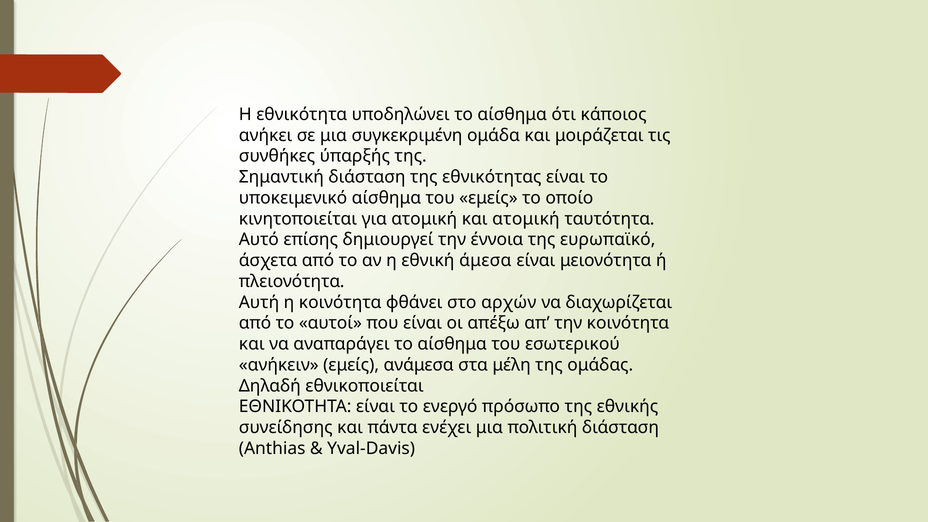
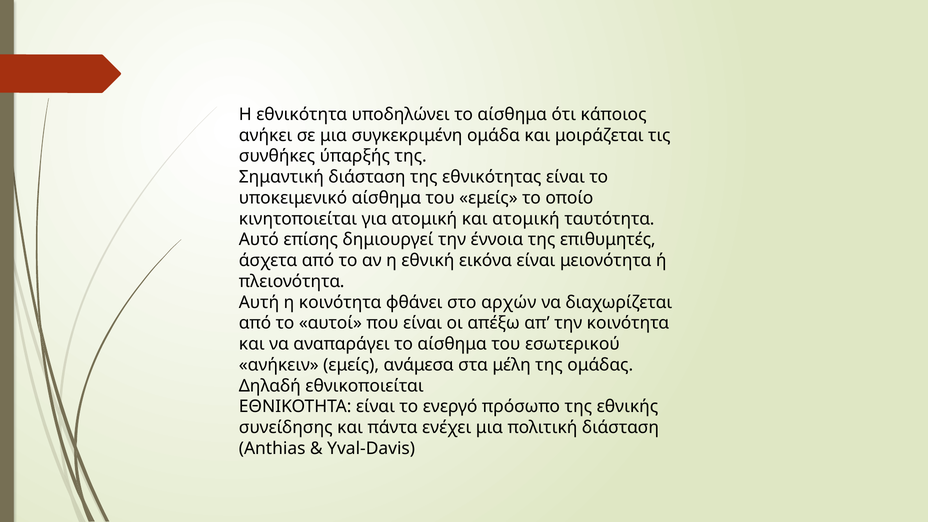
ευρωπαϊκό: ευρωπαϊκό -> επιθυμητές (608, 240)
άμεσα: άμεσα -> εικόνα (485, 261)
